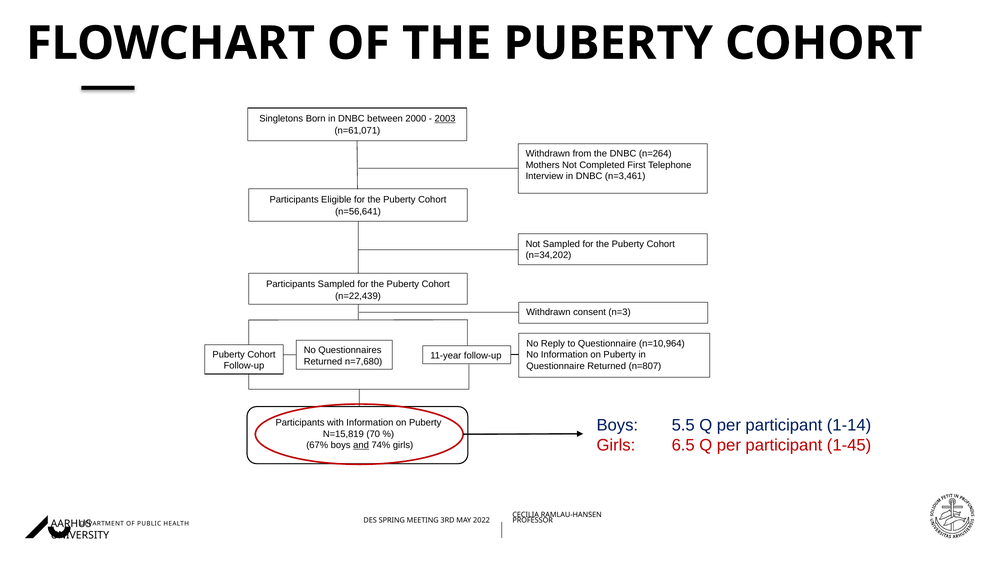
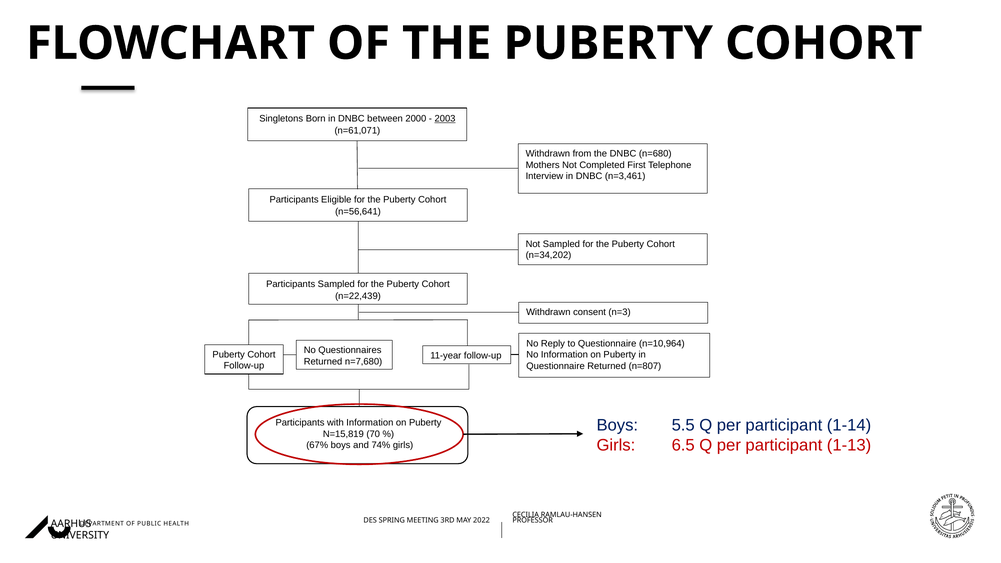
n=264: n=264 -> n=680 (655, 154)
1-45: 1-45 -> 1-13 (849, 445)
and underline: present -> none (361, 445)
